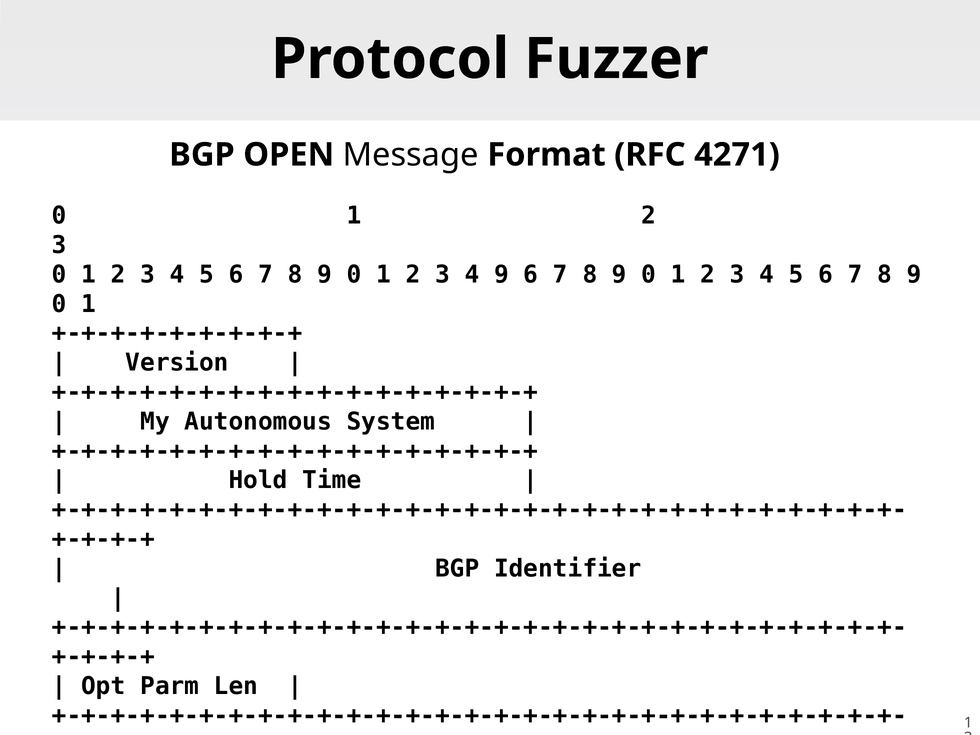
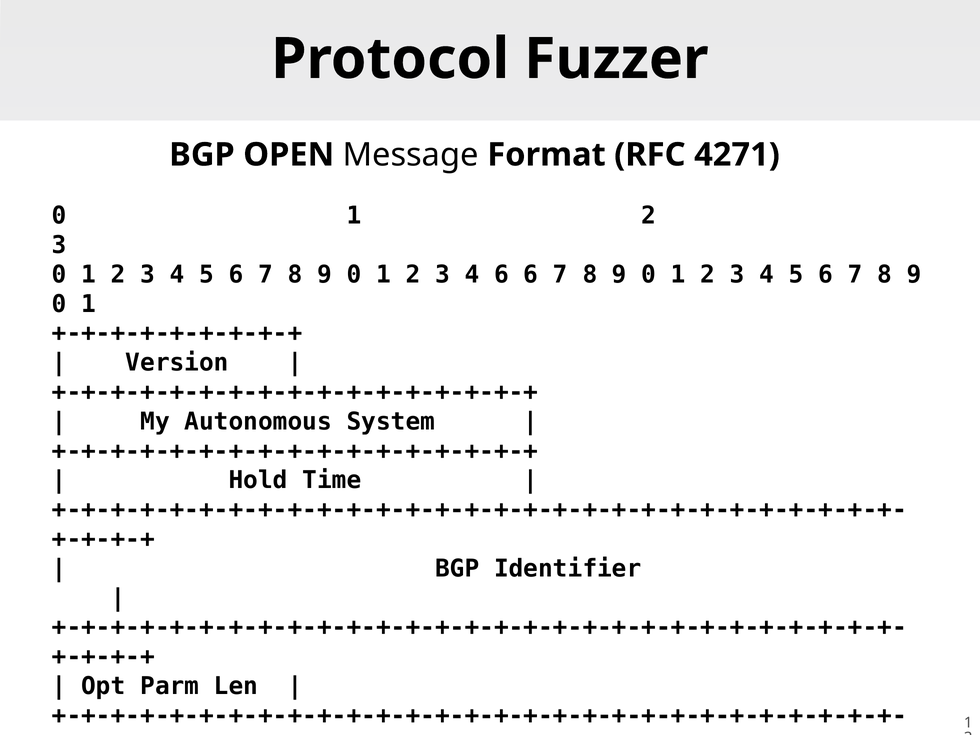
4 9: 9 -> 6 (501, 275)
